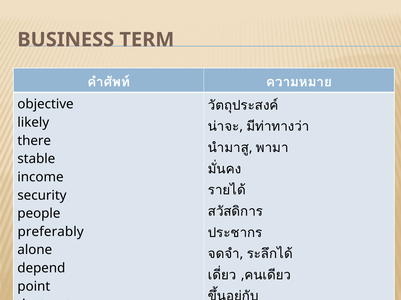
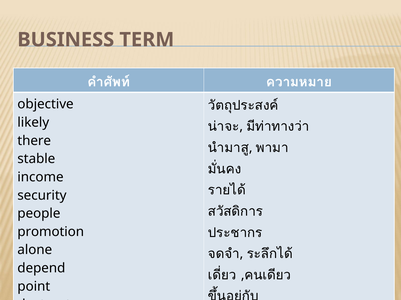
preferably: preferably -> promotion (51, 232)
